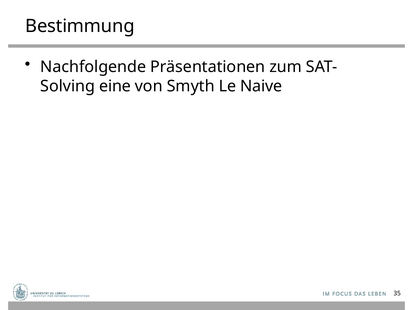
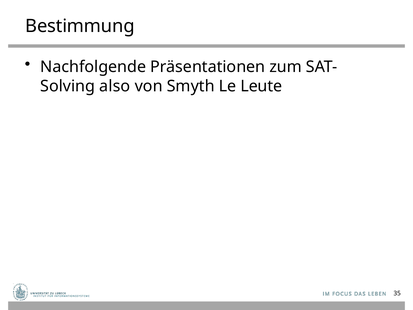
eine: eine -> also (115, 86)
Naive: Naive -> Leute (261, 86)
